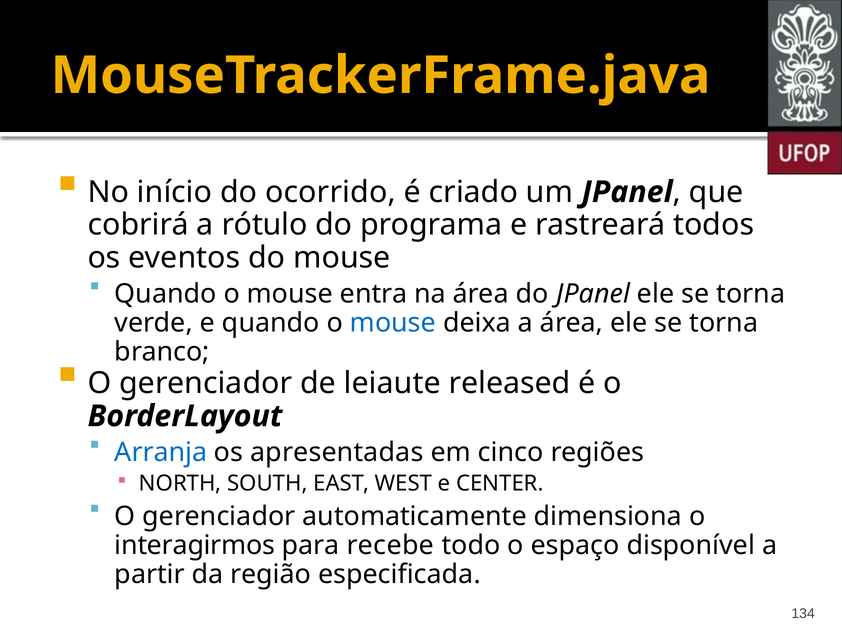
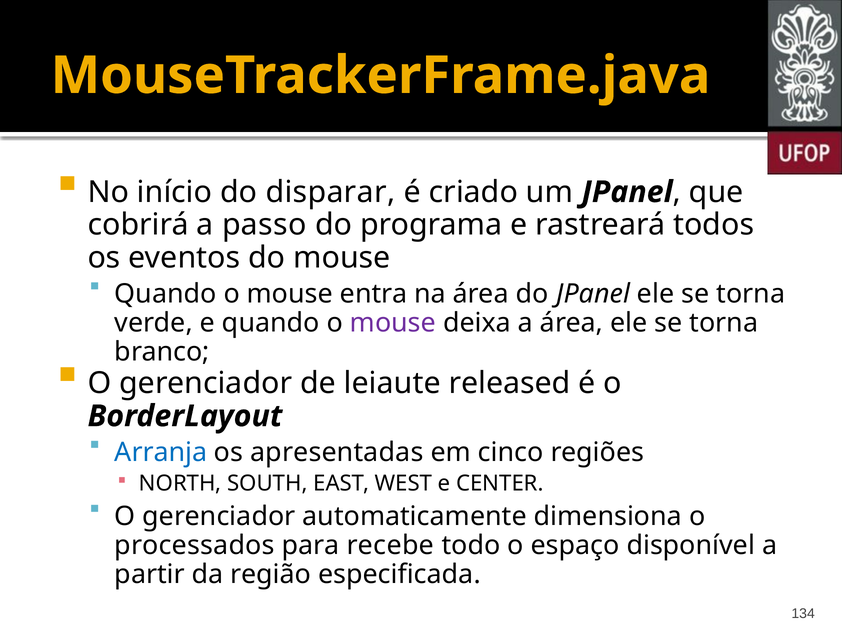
ocorrido: ocorrido -> disparar (330, 192)
rótulo: rótulo -> passo (264, 225)
mouse colour: blue -> purple (393, 323)
interagirmos: interagirmos -> processados (195, 546)
